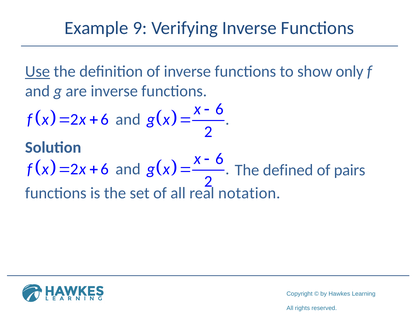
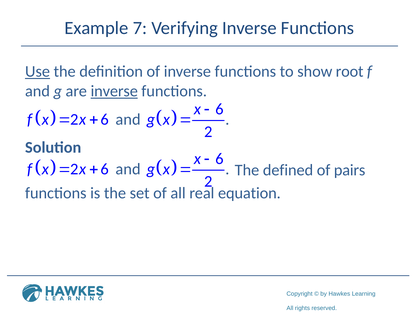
9: 9 -> 7 (140, 28)
only: only -> root (350, 72)
inverse underline: none -> present (114, 91)
notation: notation -> equation (249, 193)
